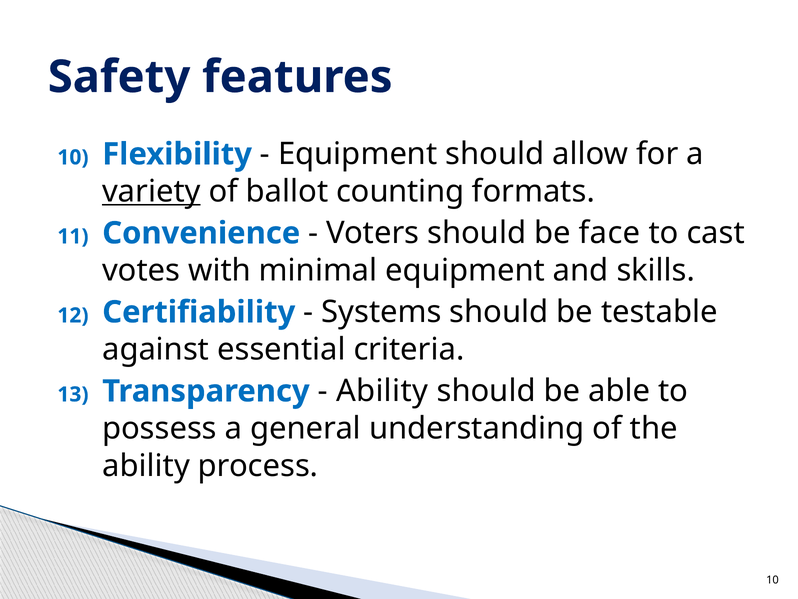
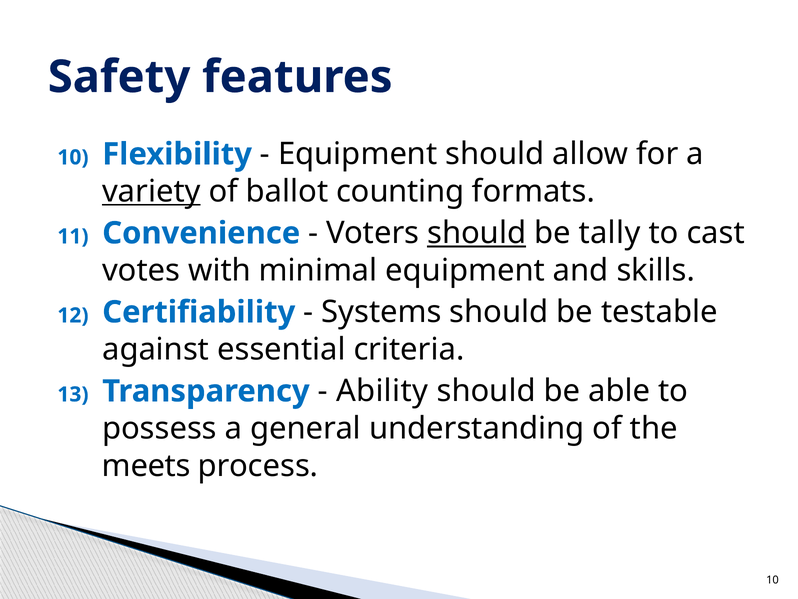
should underline: none -> present (477, 233)
face: face -> tally (610, 233)
ability: ability -> meets (146, 465)
